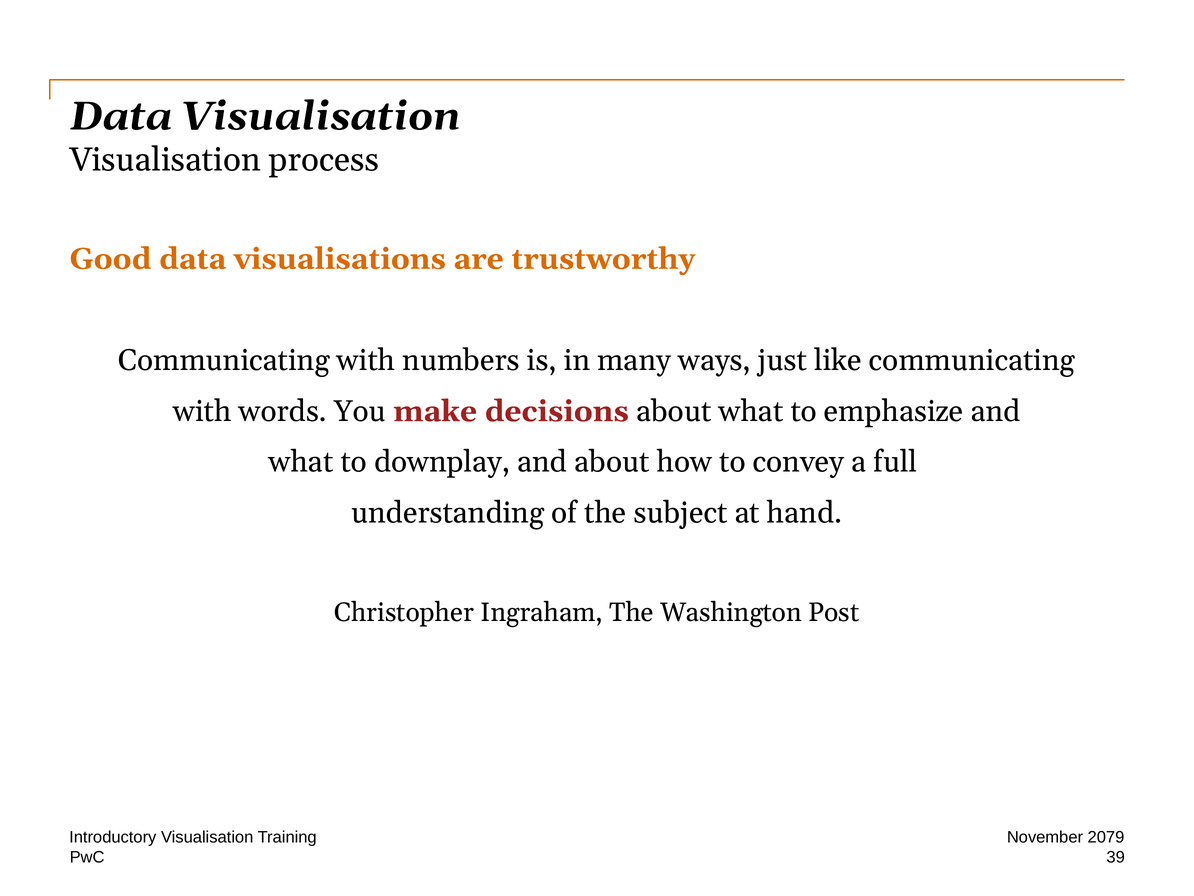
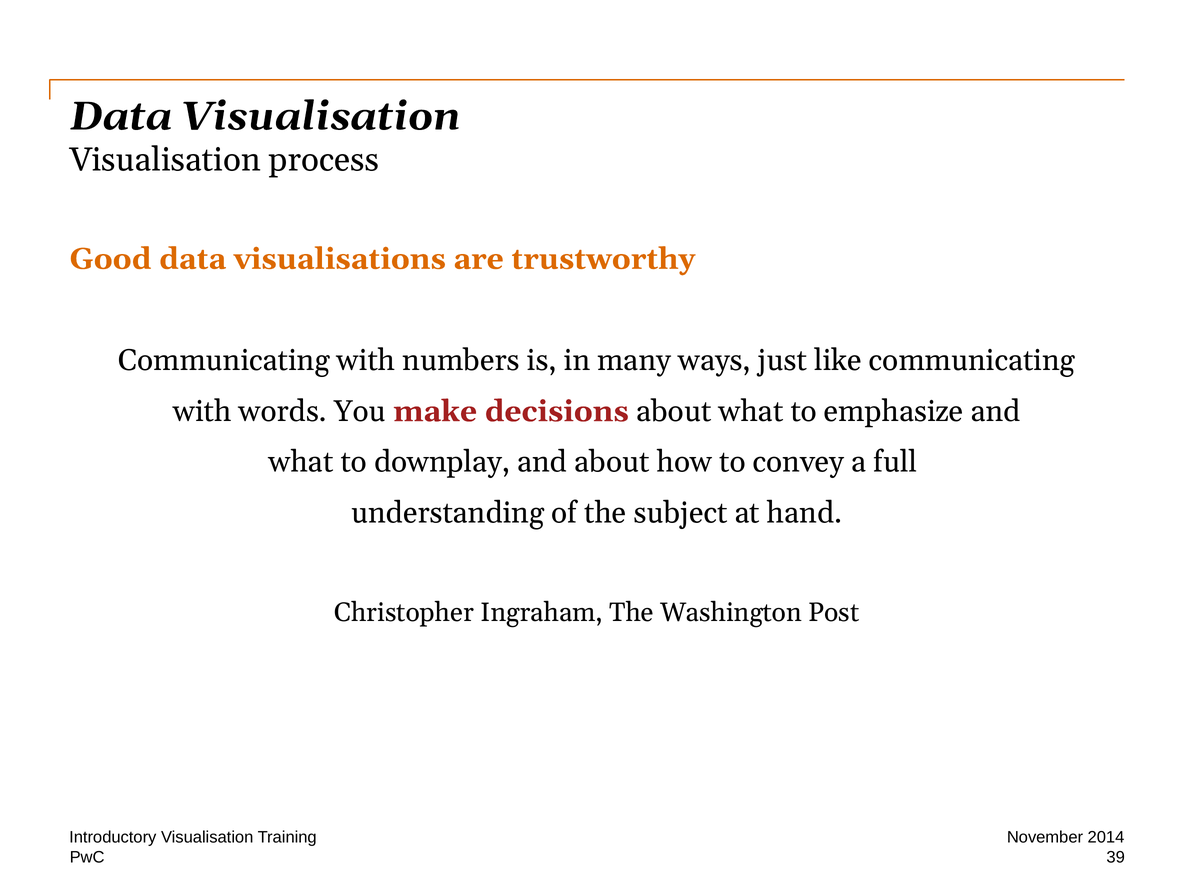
2079: 2079 -> 2014 (1106, 837)
